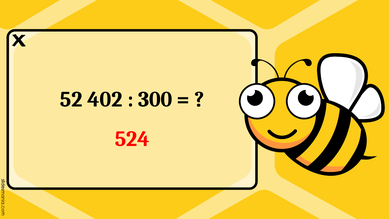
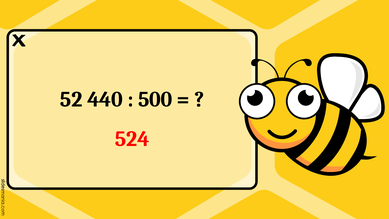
402: 402 -> 440 (105, 99)
300: 300 -> 500 (155, 99)
